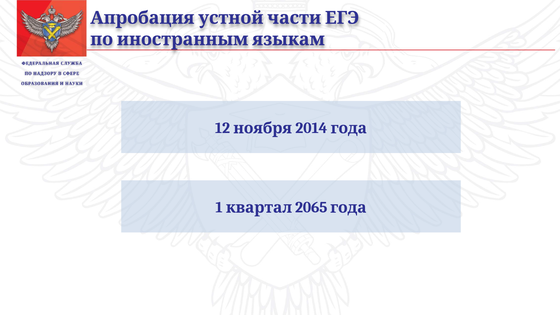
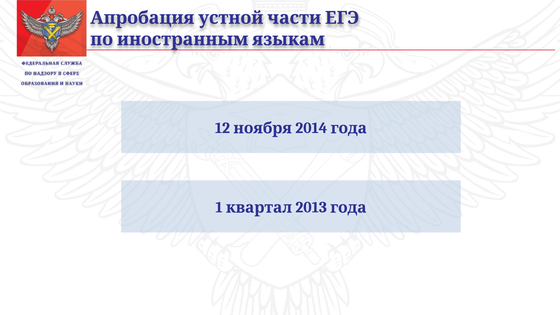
2065: 2065 -> 2013 (311, 208)
